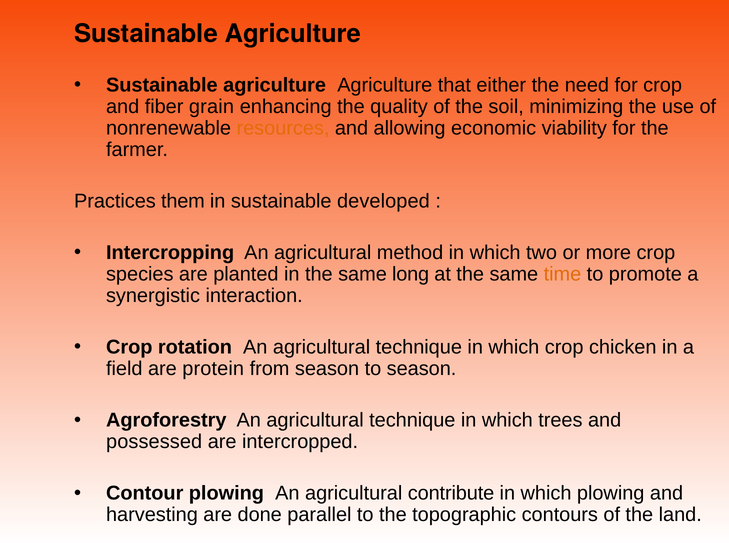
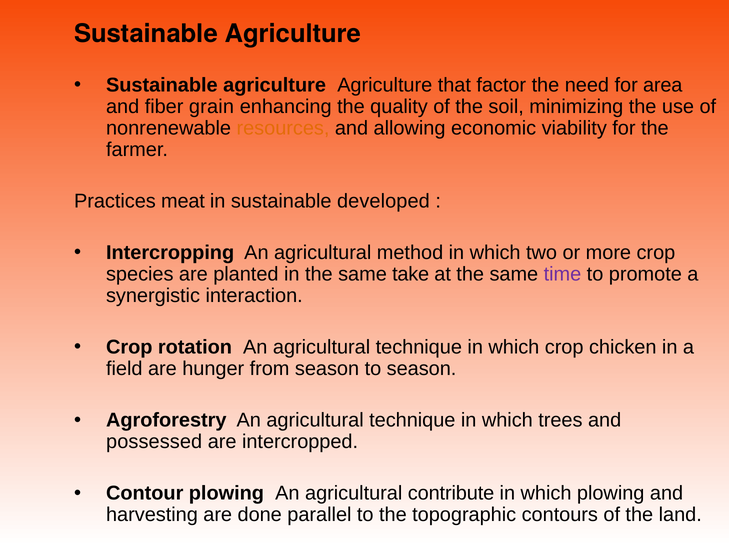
either: either -> factor (501, 85)
for crop: crop -> area (663, 85)
them: them -> meat (183, 201)
long: long -> take (411, 274)
time colour: orange -> purple (562, 274)
protein: protein -> hunger (213, 369)
